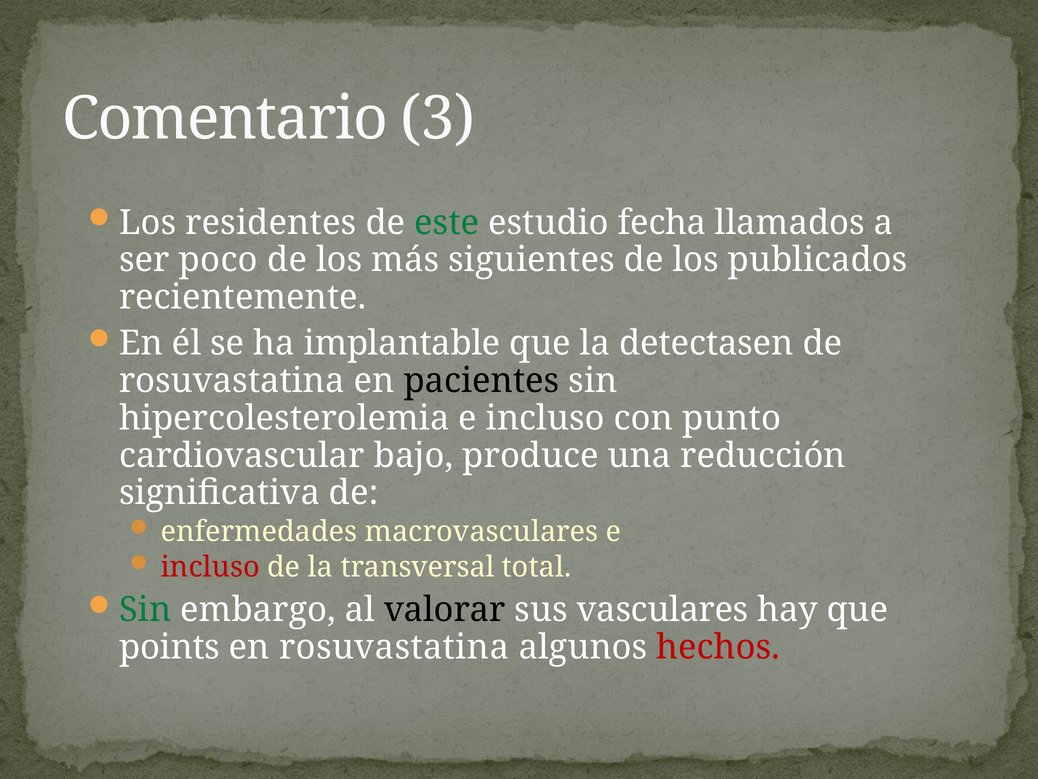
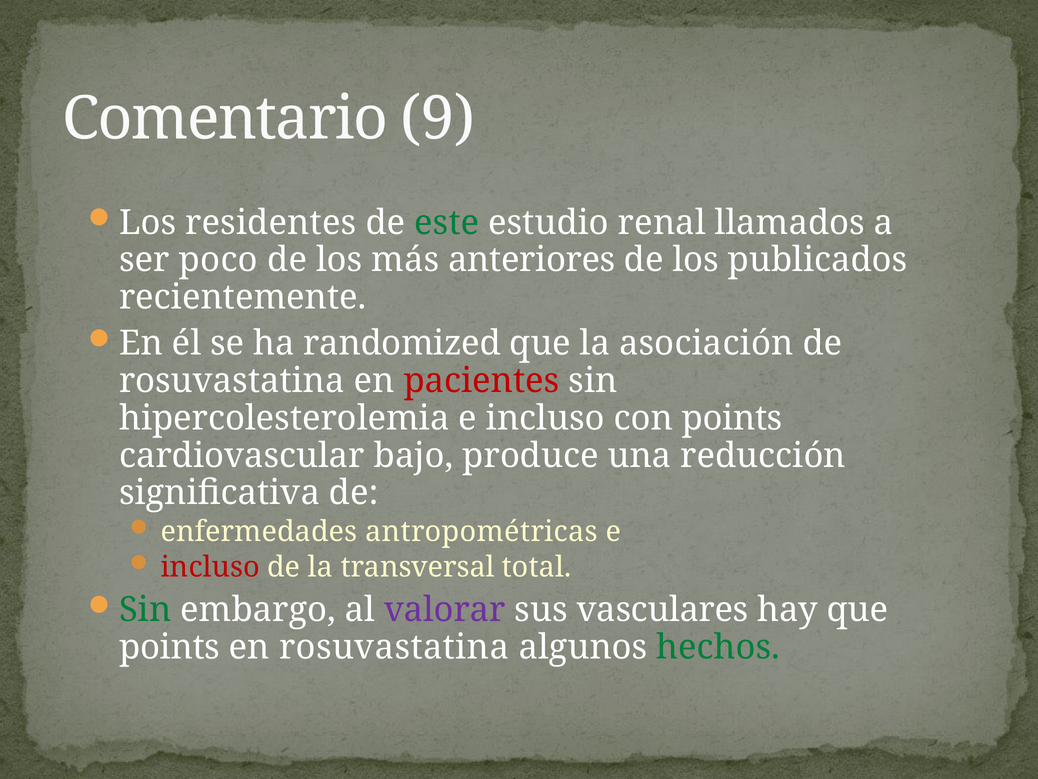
3: 3 -> 9 (438, 118)
fecha: fecha -> renal (662, 223)
siguientes: siguientes -> anteriores (532, 260)
implantable: implantable -> randomized (402, 343)
detectasen: detectasen -> asociación (706, 343)
pacientes colour: black -> red (482, 381)
con punto: punto -> points (732, 418)
macrovasculares: macrovasculares -> antropométricas (482, 531)
valorar colour: black -> purple (445, 610)
hechos colour: red -> green (718, 647)
